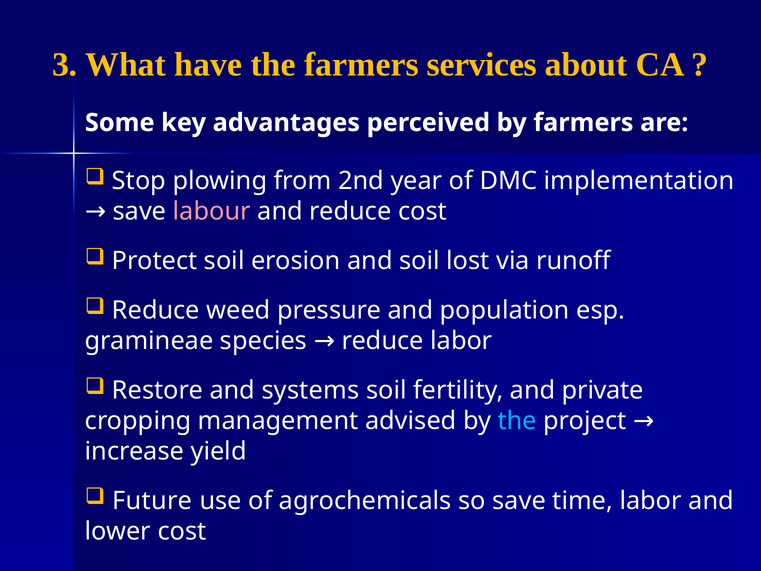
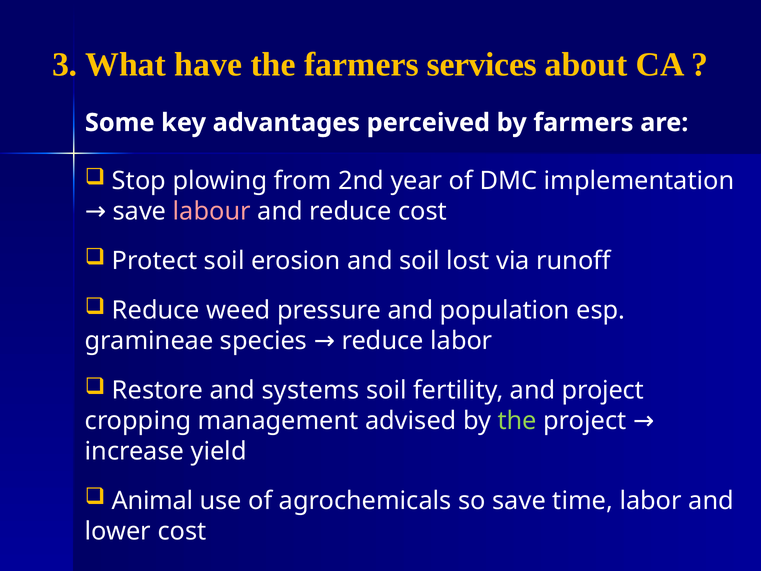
and private: private -> project (603, 390)
the colour: light blue -> light green (517, 421)
Future: Future -> Animal (153, 501)
